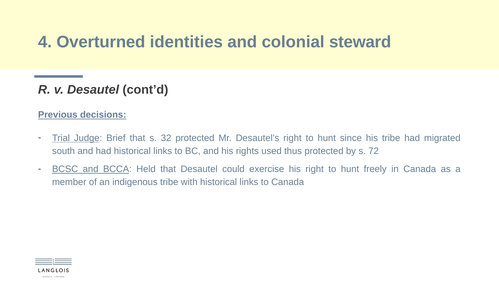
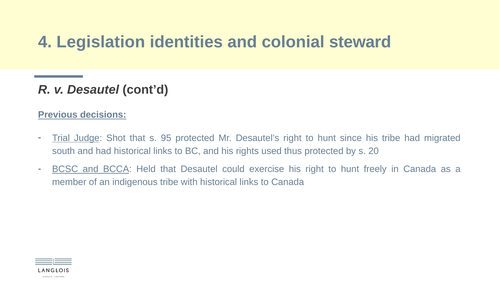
Overturned: Overturned -> Legislation (101, 42)
Brief: Brief -> Shot (116, 138)
32: 32 -> 95 (166, 138)
72: 72 -> 20 (374, 151)
